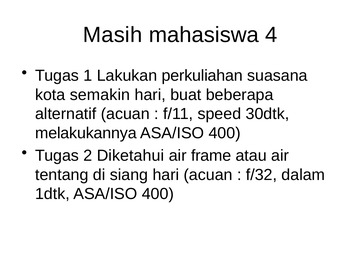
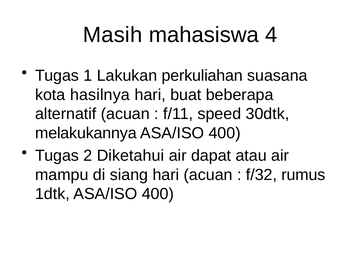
semakin: semakin -> hasilnya (100, 95)
frame: frame -> dapat (211, 156)
tentang: tentang -> mampu (62, 175)
dalam: dalam -> rumus (303, 175)
